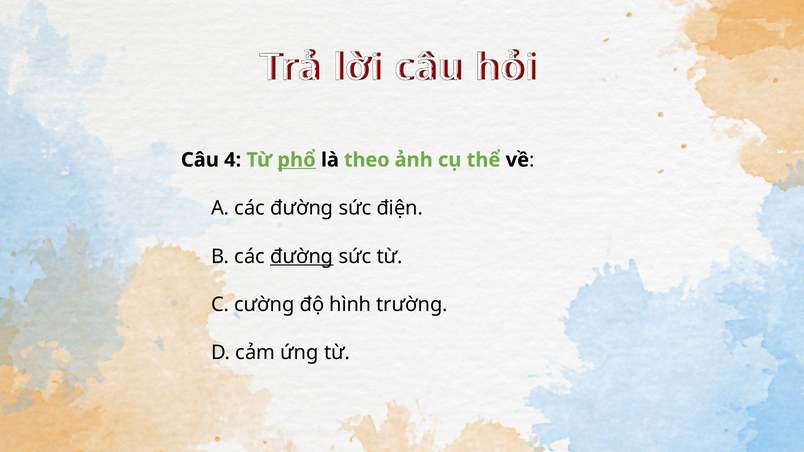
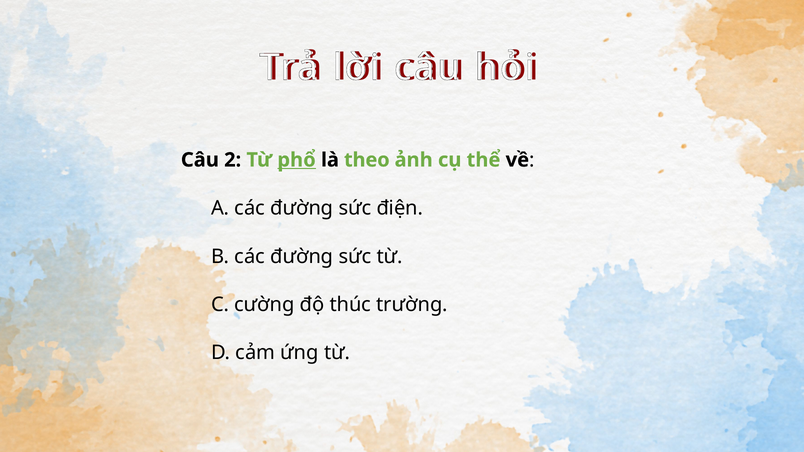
4: 4 -> 2 (233, 160)
đường underline: present -> none (302, 257)
hình: hình -> thúc (350, 305)
